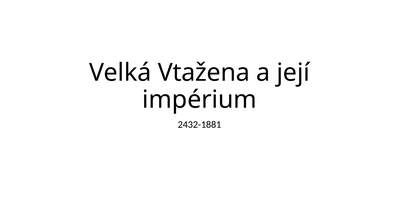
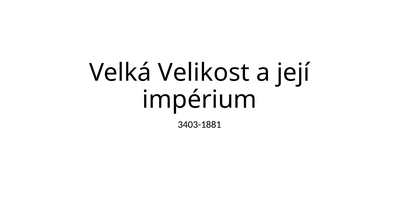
Vtažena: Vtažena -> Velikost (204, 73)
2432-1881: 2432-1881 -> 3403-1881 (199, 125)
